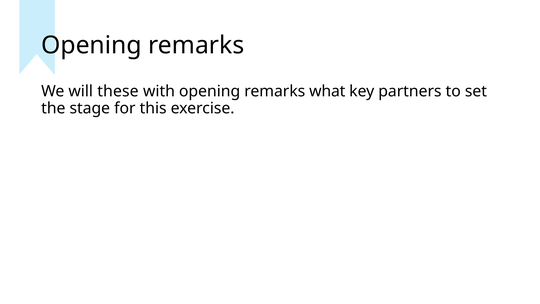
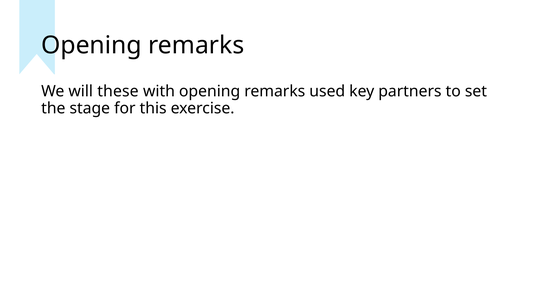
what: what -> used (327, 91)
